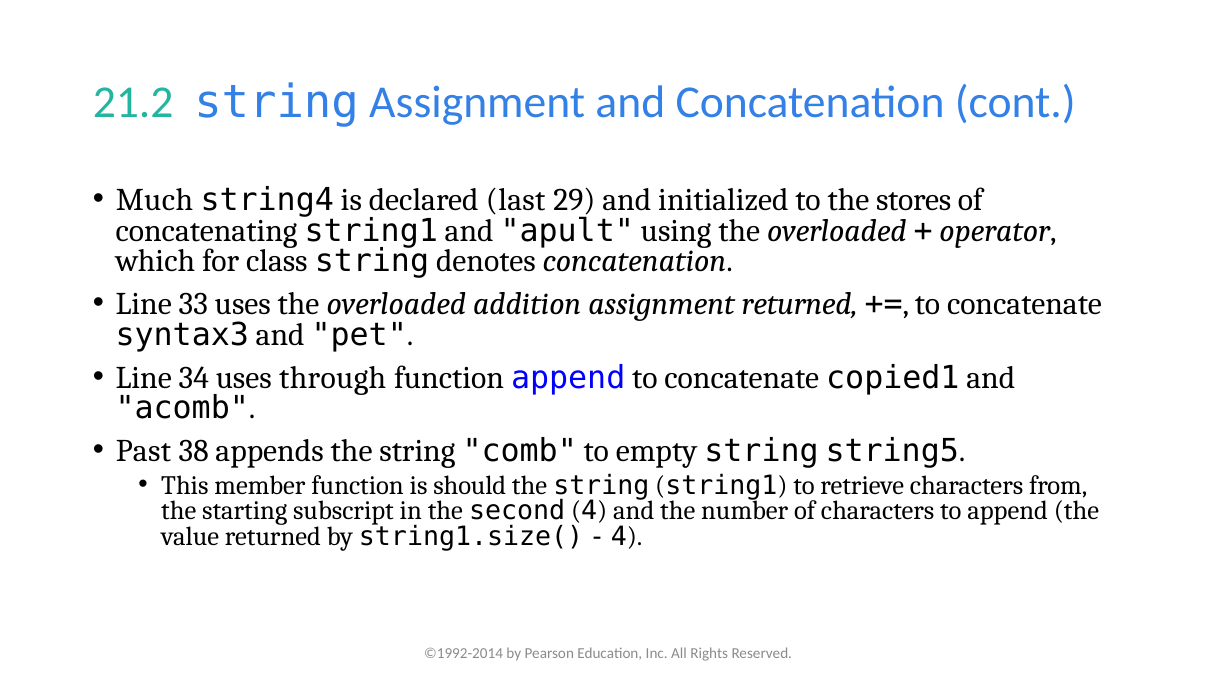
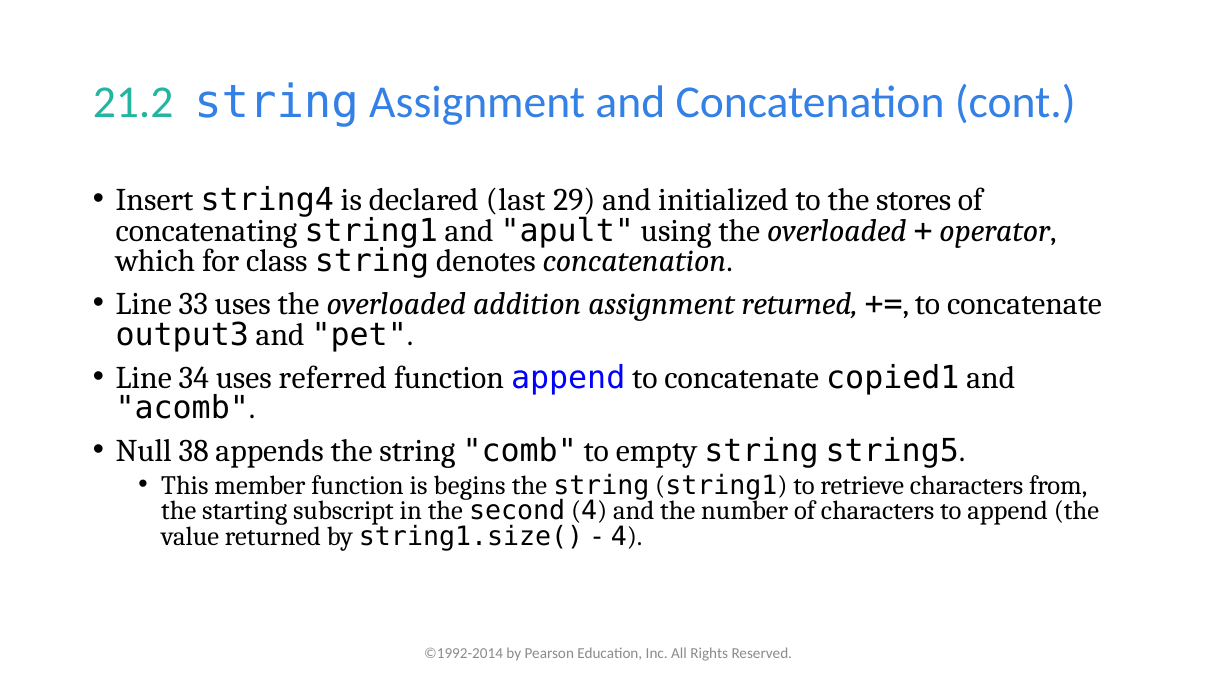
Much: Much -> Insert (155, 201)
syntax3: syntax3 -> output3 (182, 335)
through: through -> referred (333, 378)
Past: Past -> Null (144, 452)
should: should -> begins (470, 486)
